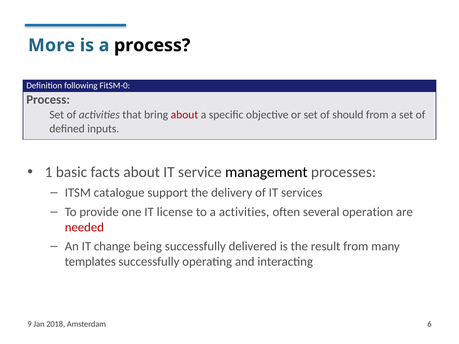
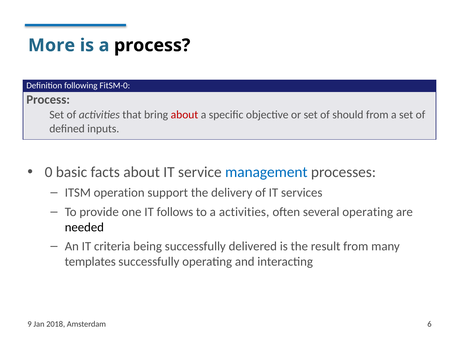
1: 1 -> 0 (49, 172)
management colour: black -> blue (266, 172)
catalogue: catalogue -> operation (119, 193)
license: license -> follows (175, 212)
several operation: operation -> operating (368, 212)
needed colour: red -> black (84, 227)
change: change -> criteria (112, 247)
